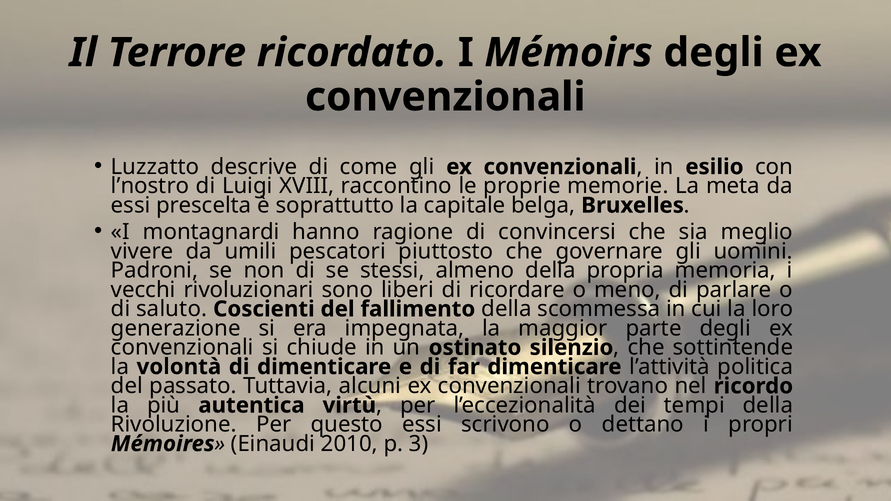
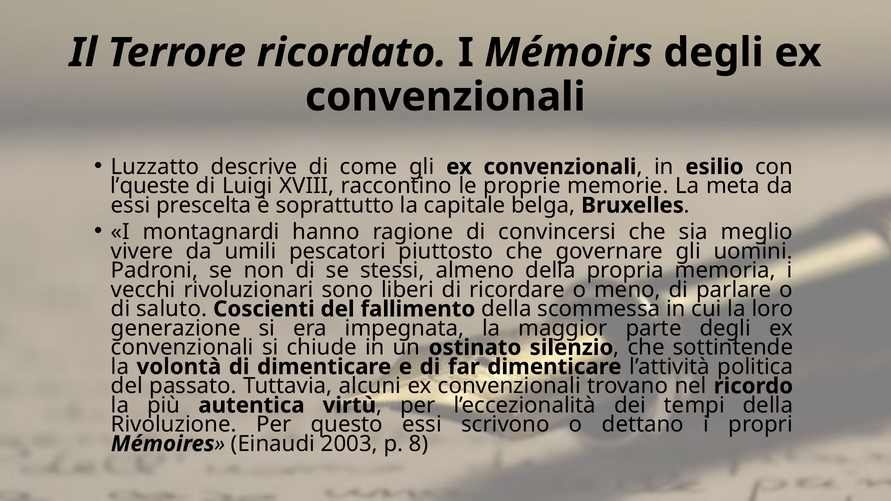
l’nostro: l’nostro -> l’queste (150, 186)
2010: 2010 -> 2003 (349, 444)
3: 3 -> 8 (419, 444)
